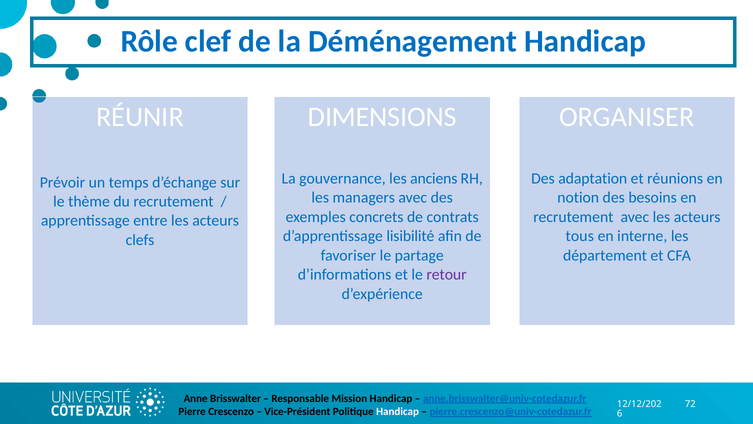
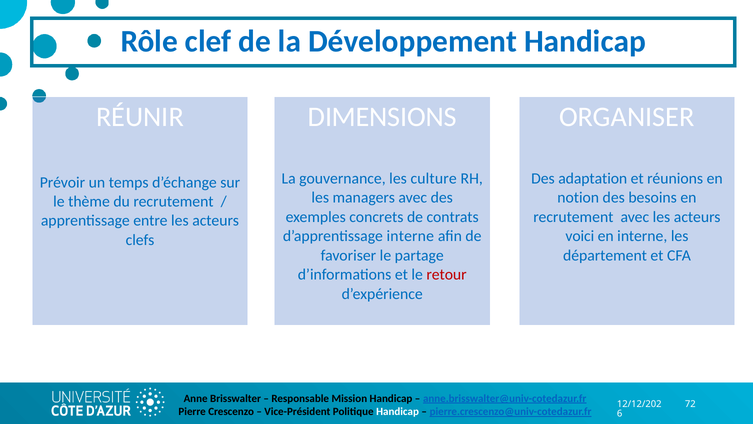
Déménagement: Déménagement -> Développement (413, 42)
anciens: anciens -> culture (434, 178)
d’apprentissage lisibilité: lisibilité -> interne (410, 236)
tous: tous -> voici (580, 236)
retour colour: purple -> red (447, 274)
